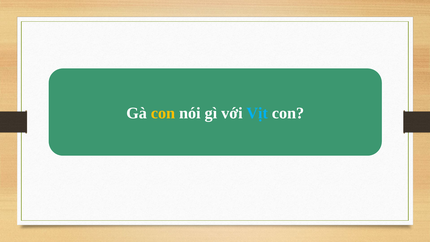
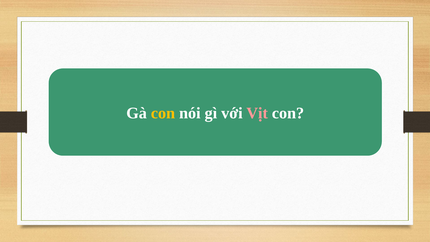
Vịt colour: light blue -> pink (257, 113)
